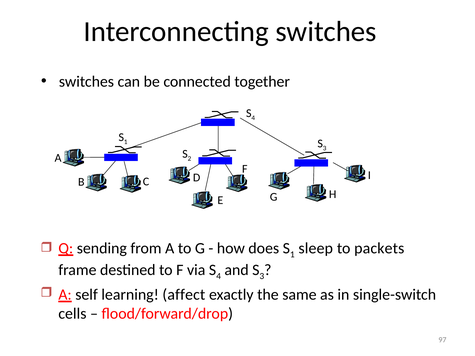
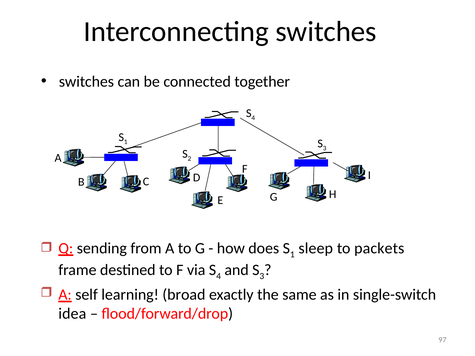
affect: affect -> broad (184, 295)
cells: cells -> idea (72, 314)
